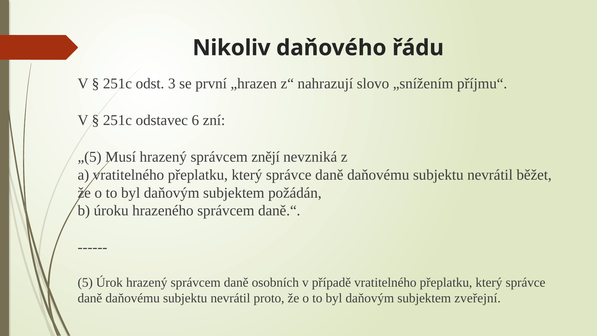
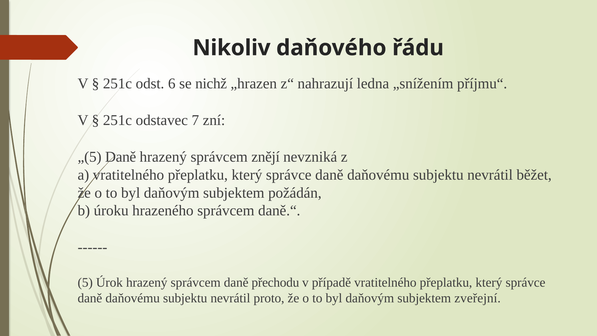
3: 3 -> 6 (172, 84)
první: první -> nichž (211, 84)
slovo: slovo -> ledna (373, 84)
6: 6 -> 7 (195, 120)
„(5 Musí: Musí -> Daně (121, 157)
osobních: osobních -> přechodu (275, 282)
